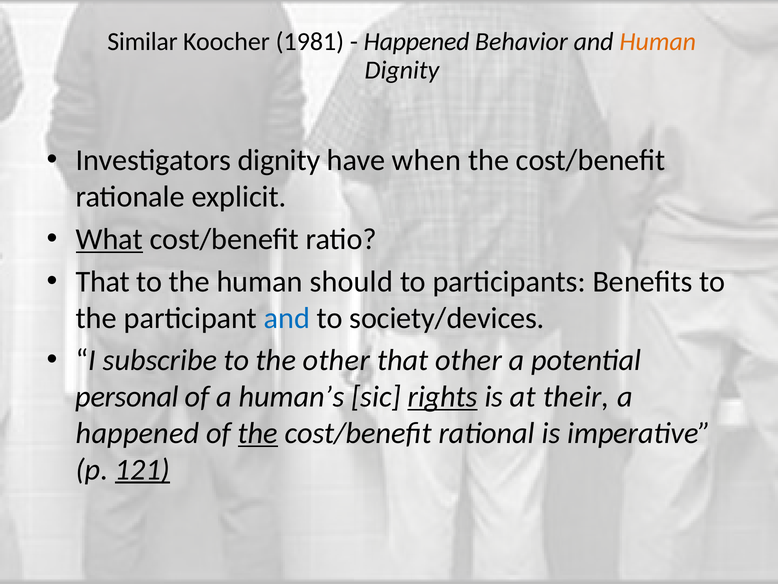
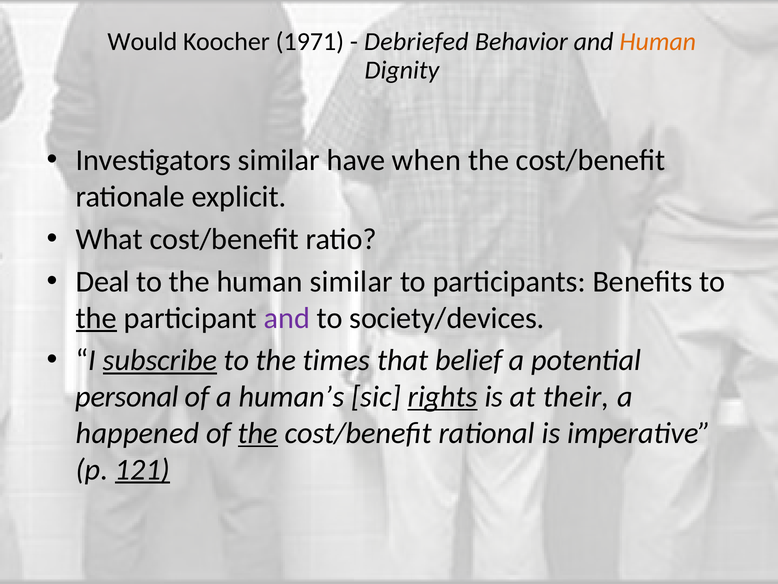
Similar: Similar -> Would (142, 42)
1981: 1981 -> 1971 (310, 42)
Happened: Happened -> Debriefed (416, 42)
Investigators dignity: dignity -> similar (279, 160)
What underline: present -> none (109, 239)
That: That -> Deal (103, 281)
human should: should -> similar (351, 281)
the underline: none -> present (96, 318)
and colour: blue -> purple (287, 318)
subscribe underline: none -> present (160, 360)
the other: other -> times (336, 360)
that other: other -> belief (469, 360)
